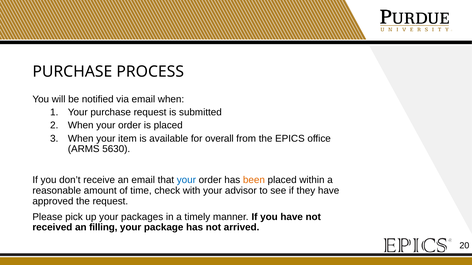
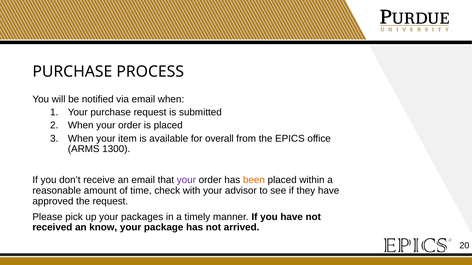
5630: 5630 -> 1300 (116, 149)
your colour: blue -> purple (186, 180)
filling: filling -> know (103, 228)
